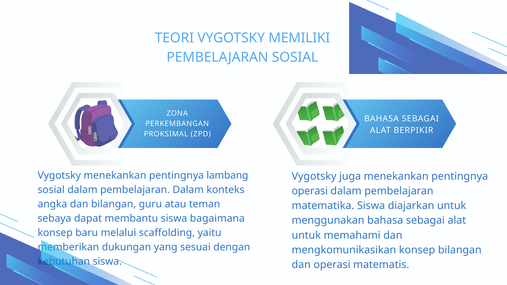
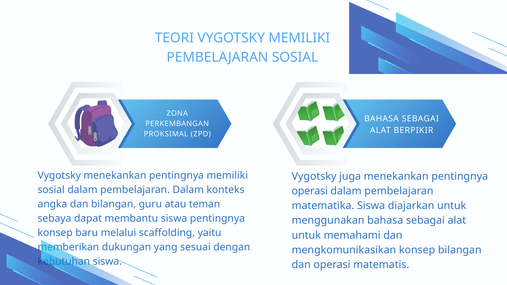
pentingnya lambang: lambang -> memiliki (227, 176)
siswa bagaimana: bagaimana -> pentingnya (217, 219)
